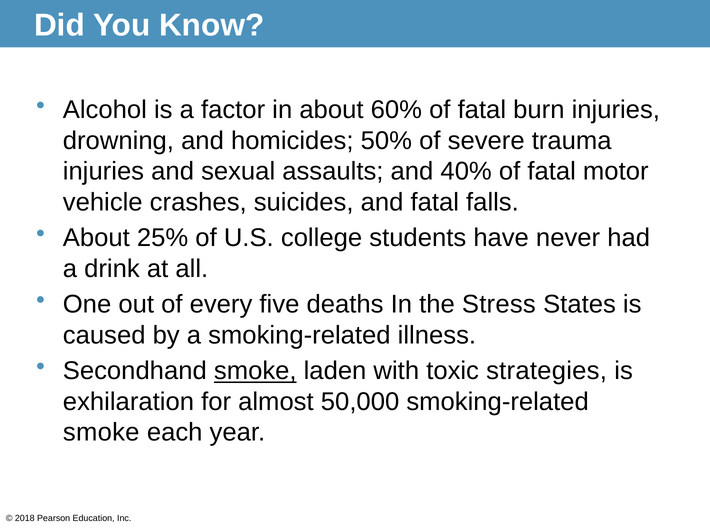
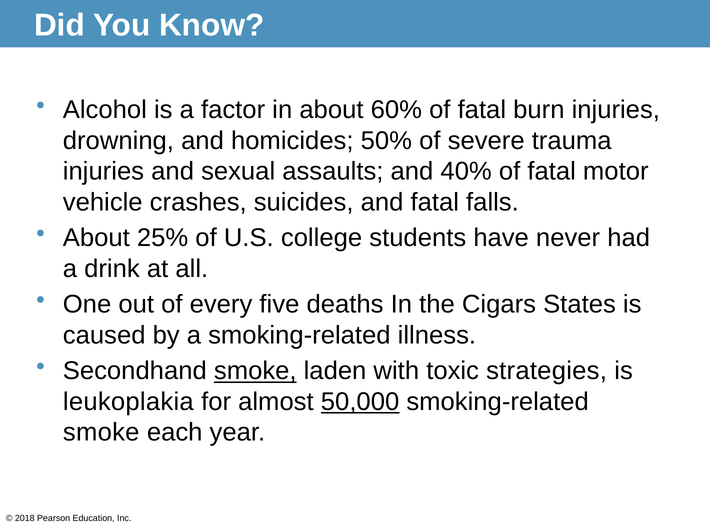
Stress: Stress -> Cigars (499, 305)
exhilaration: exhilaration -> leukoplakia (128, 402)
50,000 underline: none -> present (360, 402)
